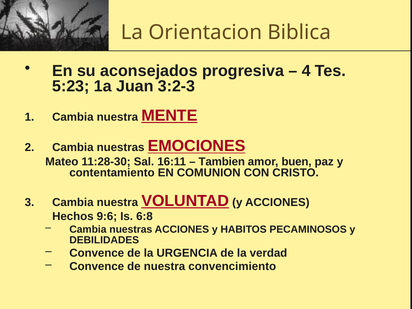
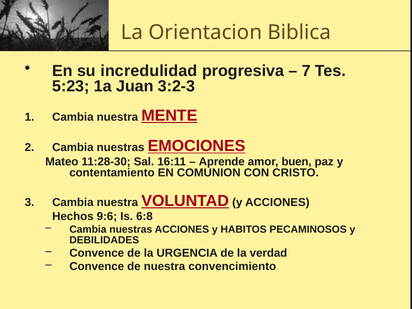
aconsejados: aconsejados -> incredulidad (149, 71)
4: 4 -> 7 (306, 71)
Tambien: Tambien -> Aprende (222, 162)
